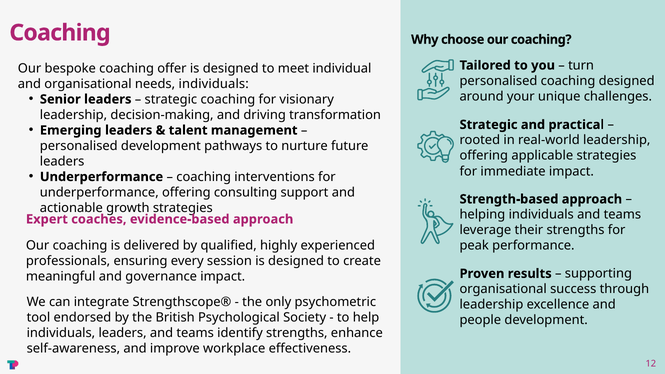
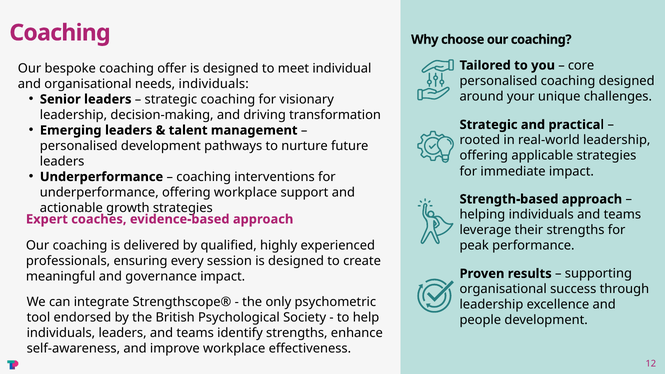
turn: turn -> core (581, 65)
offering consulting: consulting -> workplace (246, 192)
